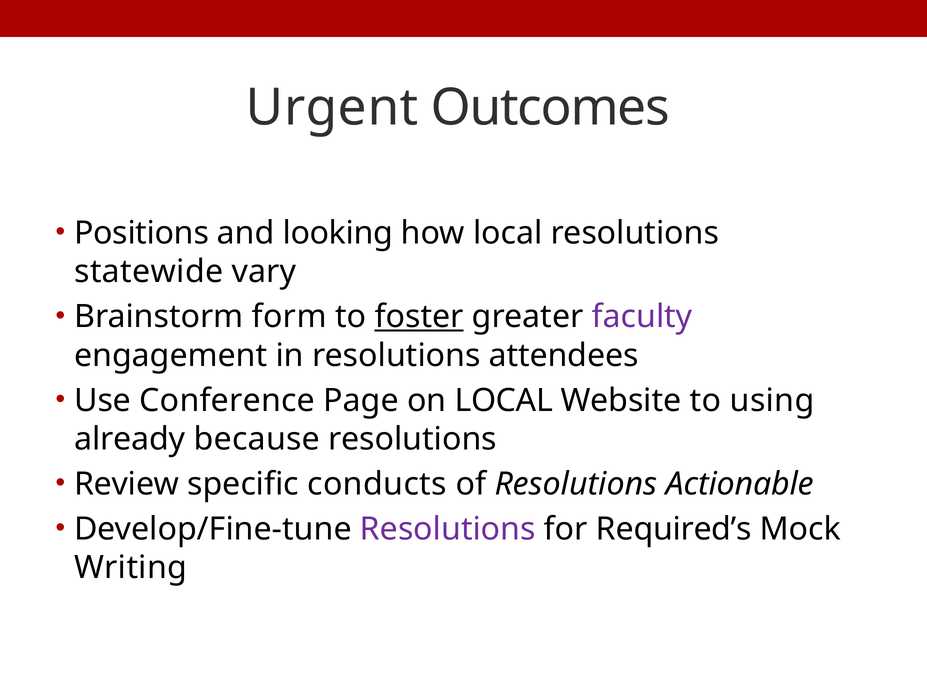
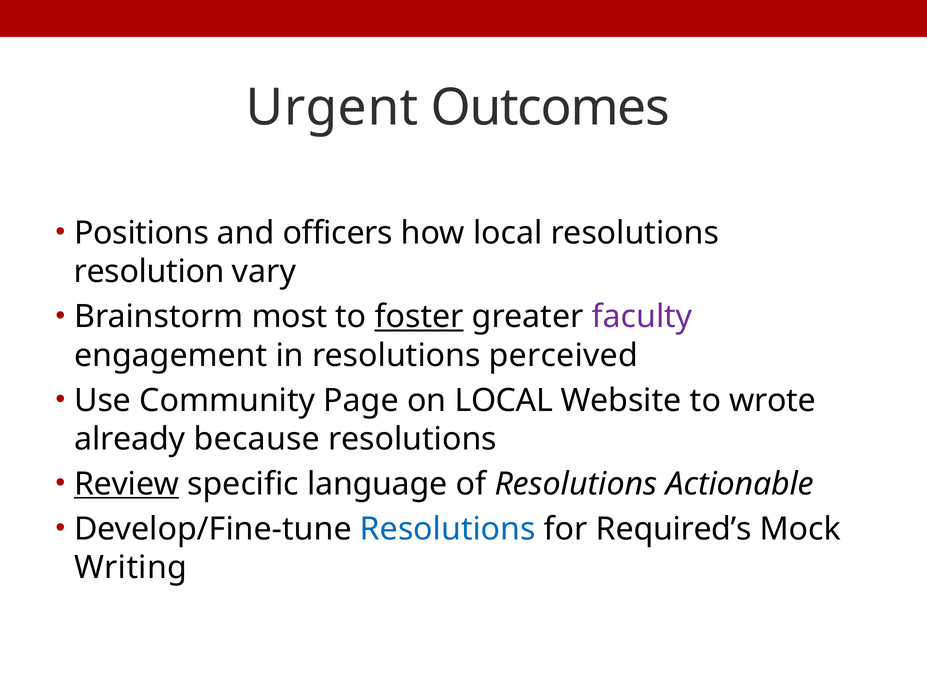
looking: looking -> officers (338, 233)
statewide: statewide -> resolution (149, 272)
form: form -> most (290, 317)
attendees: attendees -> perceived (564, 356)
Conference: Conference -> Community (227, 401)
using: using -> wrote (772, 401)
Review underline: none -> present (127, 484)
conducts: conducts -> language (377, 484)
Resolutions colour: purple -> blue (448, 529)
